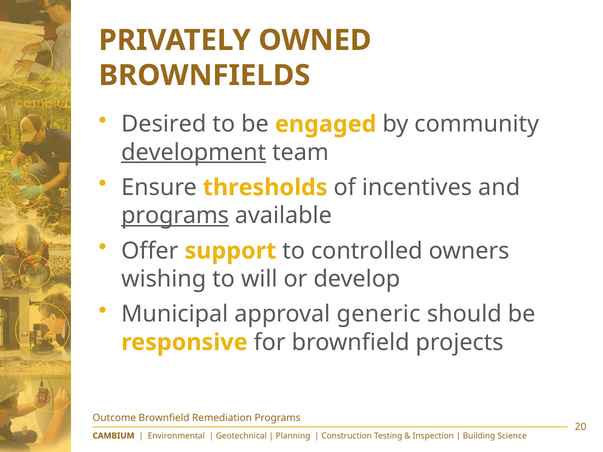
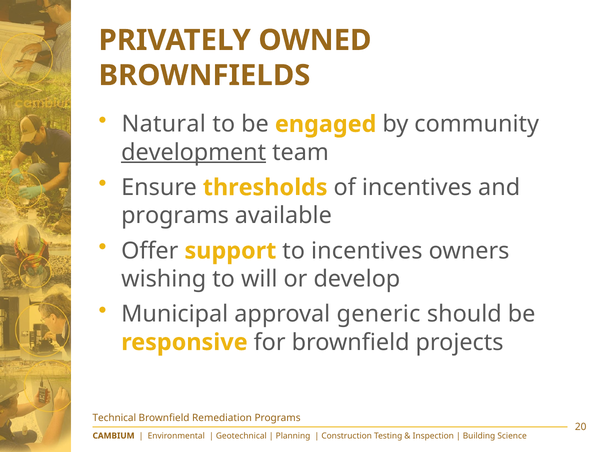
Desired: Desired -> Natural (164, 124)
programs underline: present -> none (175, 216)
to controlled: controlled -> incentives (367, 251)
Outcome: Outcome -> Technical (114, 418)
